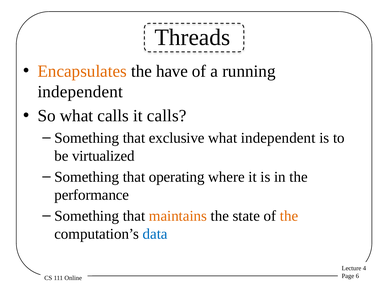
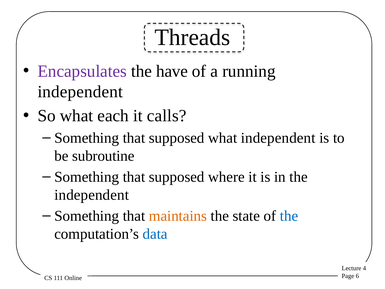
Encapsulates colour: orange -> purple (82, 71)
what calls: calls -> each (113, 116)
exclusive: exclusive -> supposed (177, 138)
virtualized: virtualized -> subroutine (103, 156)
operating: operating -> supposed (177, 177)
performance: performance -> independent (92, 195)
the colour: orange -> blue (289, 216)
